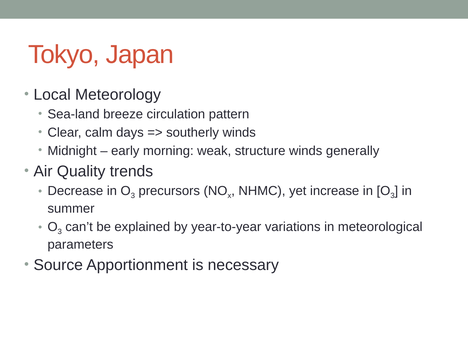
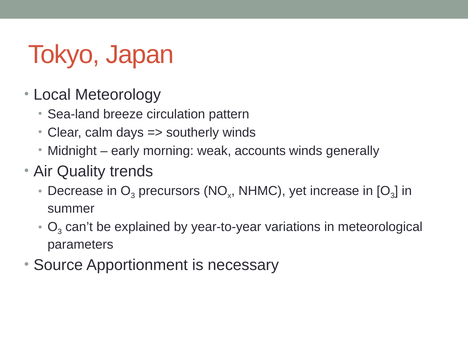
structure: structure -> accounts (260, 151)
